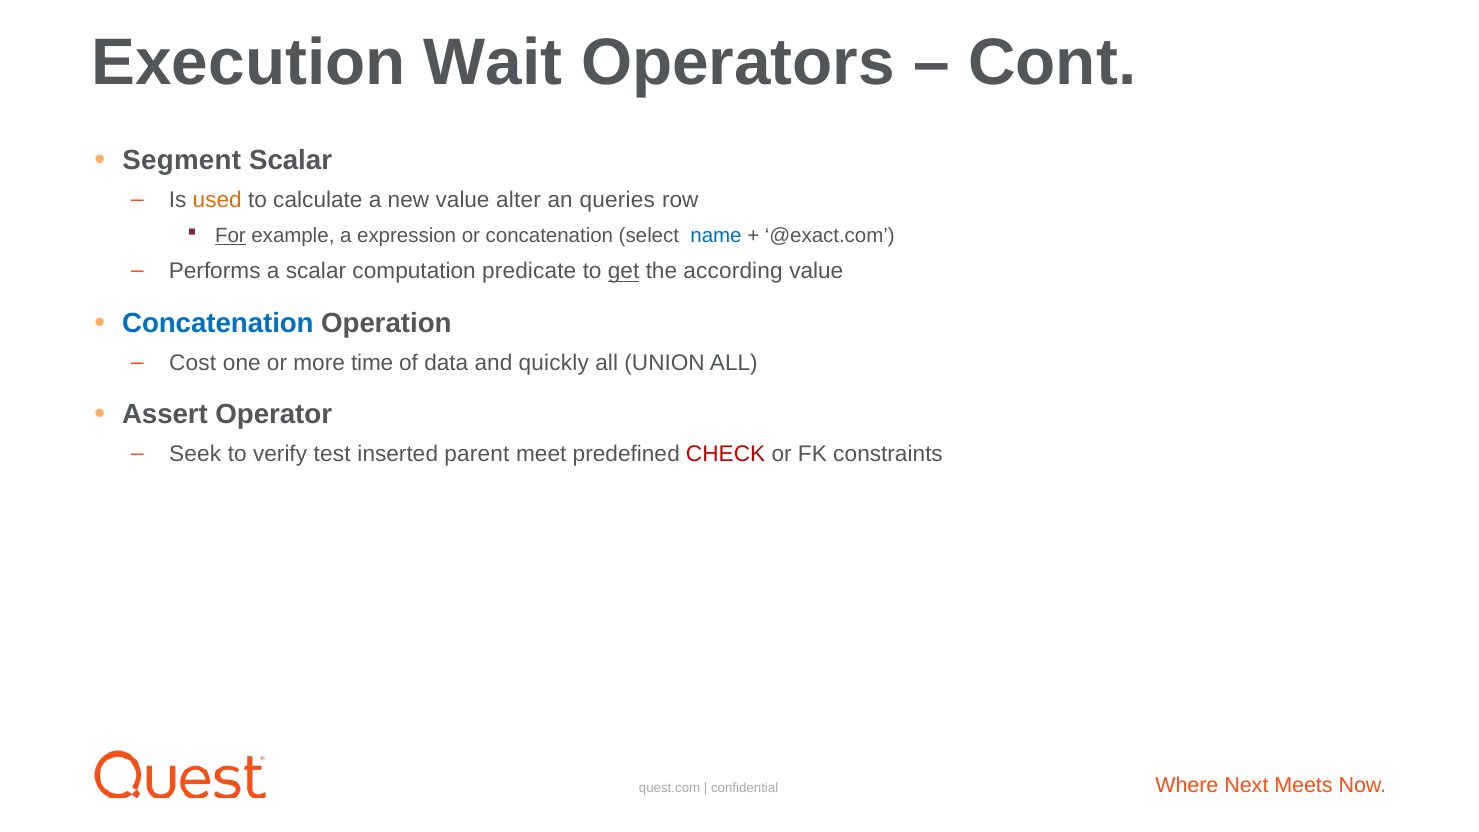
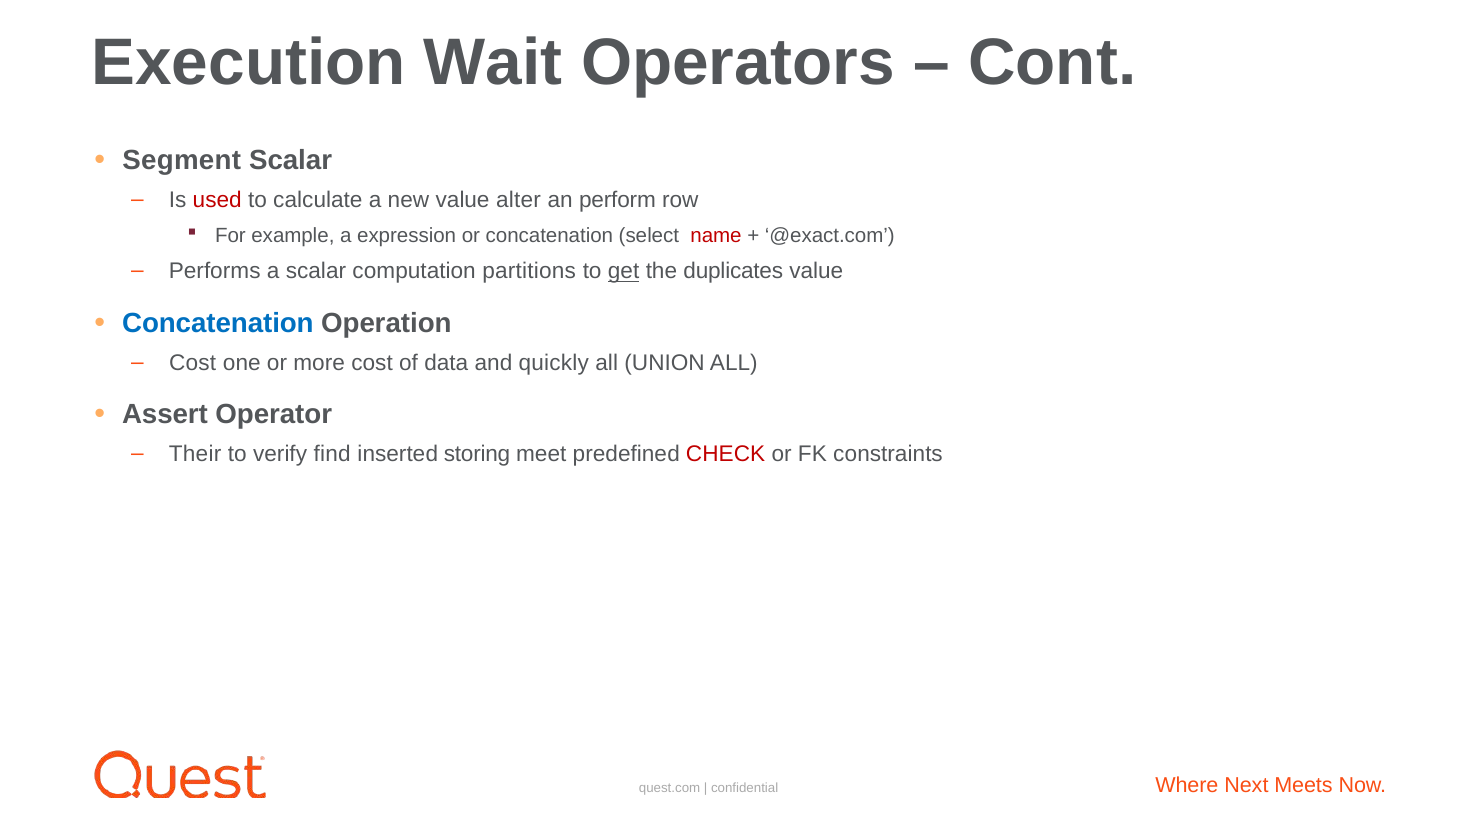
used colour: orange -> red (217, 200)
queries: queries -> perform (617, 200)
For underline: present -> none (230, 236)
name colour: blue -> red (716, 236)
predicate: predicate -> partitions (529, 272)
according: according -> duplicates (733, 272)
more time: time -> cost (372, 363)
Seek: Seek -> Their (195, 454)
test: test -> find (332, 454)
parent: parent -> storing (477, 454)
